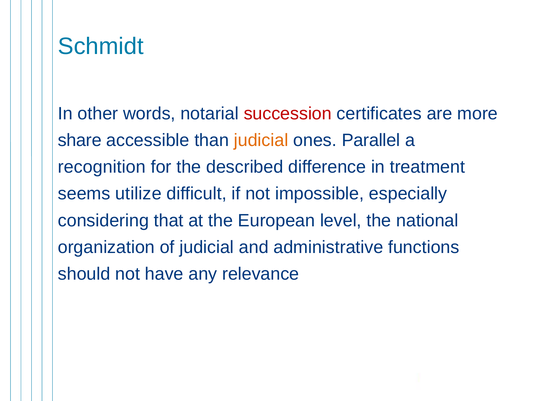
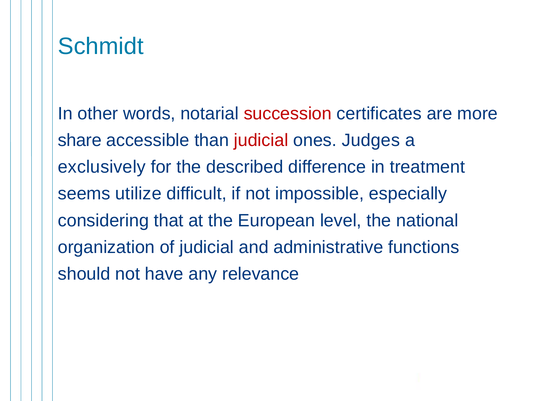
judicial colour: orange -> red (261, 140)
Parallel: Parallel -> Judges (371, 140)
recognition: recognition -> exclusively (102, 167)
